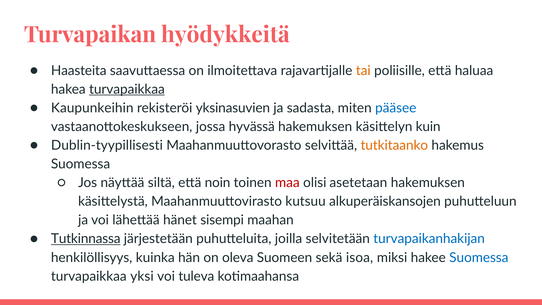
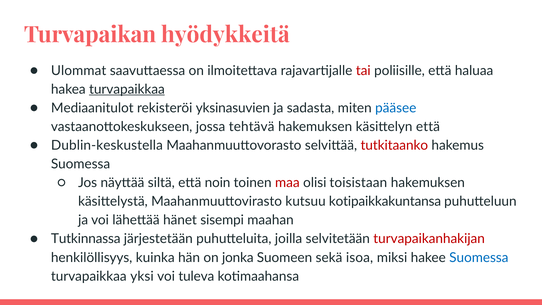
Haasteita: Haasteita -> Ulommat (79, 71)
tai colour: orange -> red (363, 71)
Kaupunkeihin: Kaupunkeihin -> Mediaanitulot (92, 108)
hyvässä: hyvässä -> tehtävä (252, 127)
käsittelyn kuin: kuin -> että (428, 127)
Dublin-tyypillisesti: Dublin-tyypillisesti -> Dublin-keskustella (107, 145)
tutkitaanko colour: orange -> red (394, 145)
asetetaan: asetetaan -> toisistaan (358, 183)
alkuperäiskansojen: alkuperäiskansojen -> kotipaikkakuntansa (385, 201)
Tutkinnassa underline: present -> none (86, 239)
turvapaikanhakijan colour: blue -> red (429, 239)
oleva: oleva -> jonka (238, 257)
